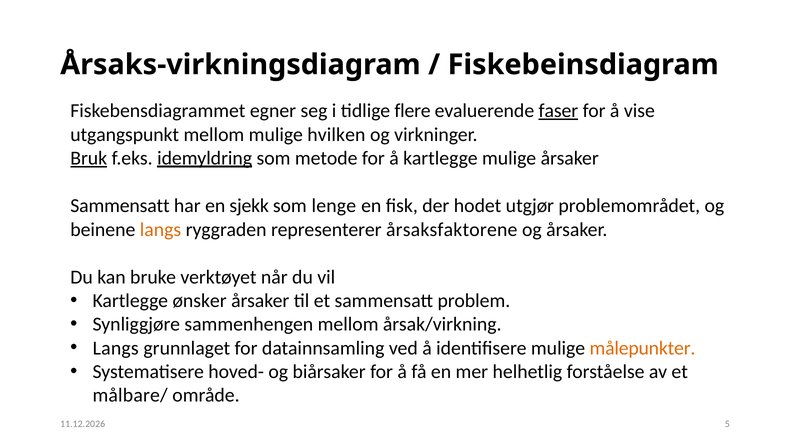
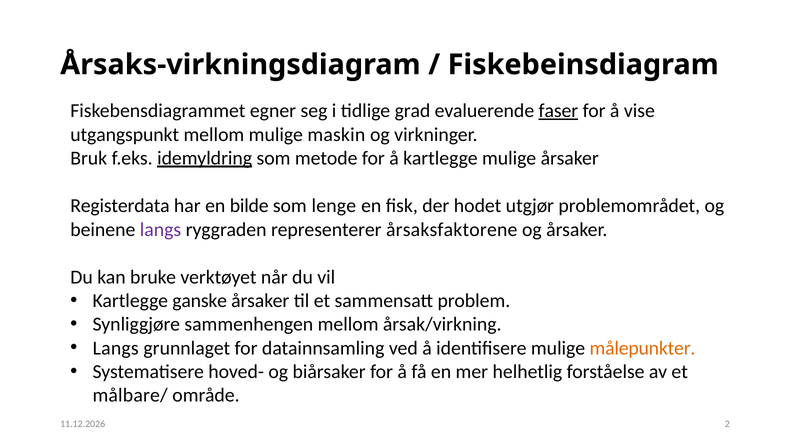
flere: flere -> grad (413, 111)
hvilken: hvilken -> maskin (336, 135)
Bruk underline: present -> none (89, 158)
Sammensatt: Sammensatt -> Registerdata (120, 206)
sjekk: sjekk -> bilde (249, 206)
langs colour: orange -> purple (160, 230)
ønsker: ønsker -> ganske (200, 301)
5: 5 -> 2 (727, 424)
